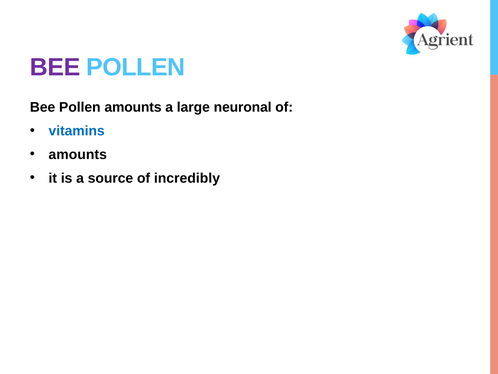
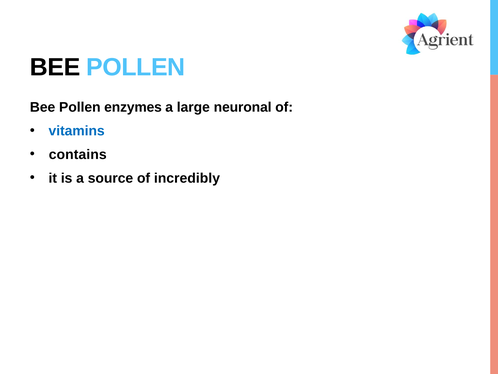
BEE colour: purple -> black (55, 67)
Pollen amounts: amounts -> enzymes (133, 107)
amounts: amounts -> contains (78, 154)
